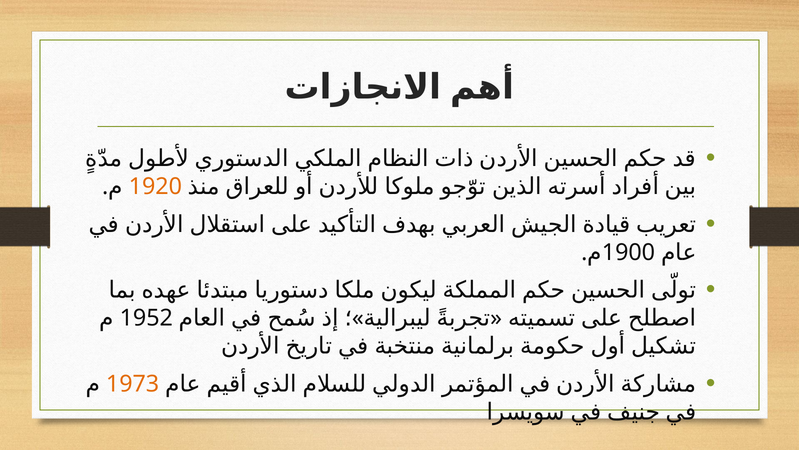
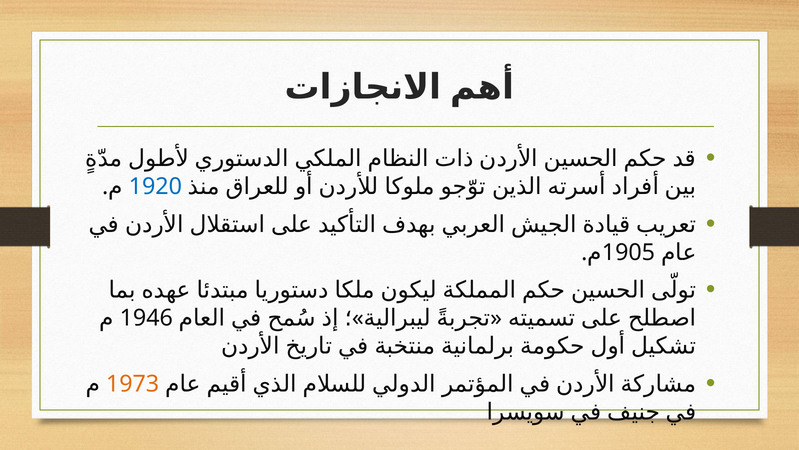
1920 colour: orange -> blue (155, 187)
1900: 1900 -> 1905 (628, 252)
1952: 1952 -> 1946 (146, 318)
